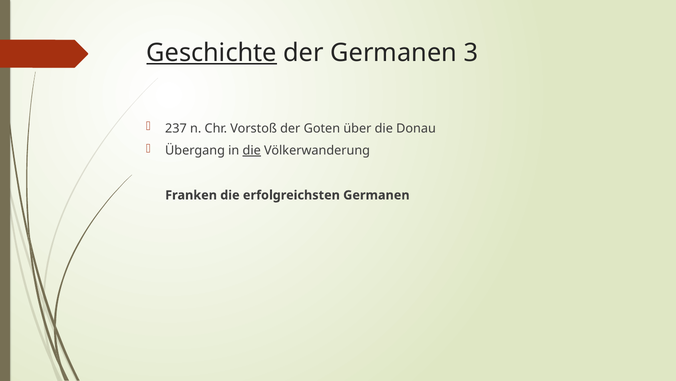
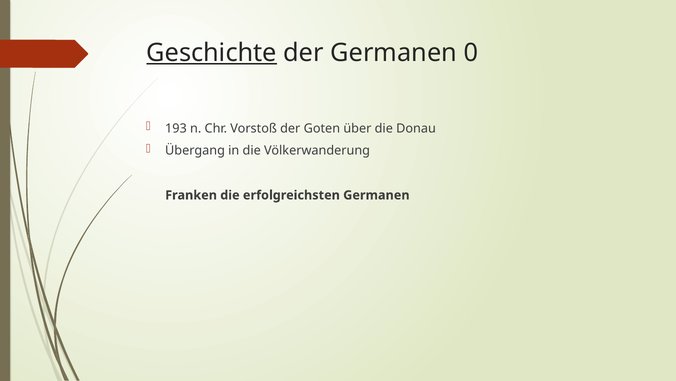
3: 3 -> 0 (471, 53)
237: 237 -> 193 (176, 128)
die underline: present -> none (252, 150)
